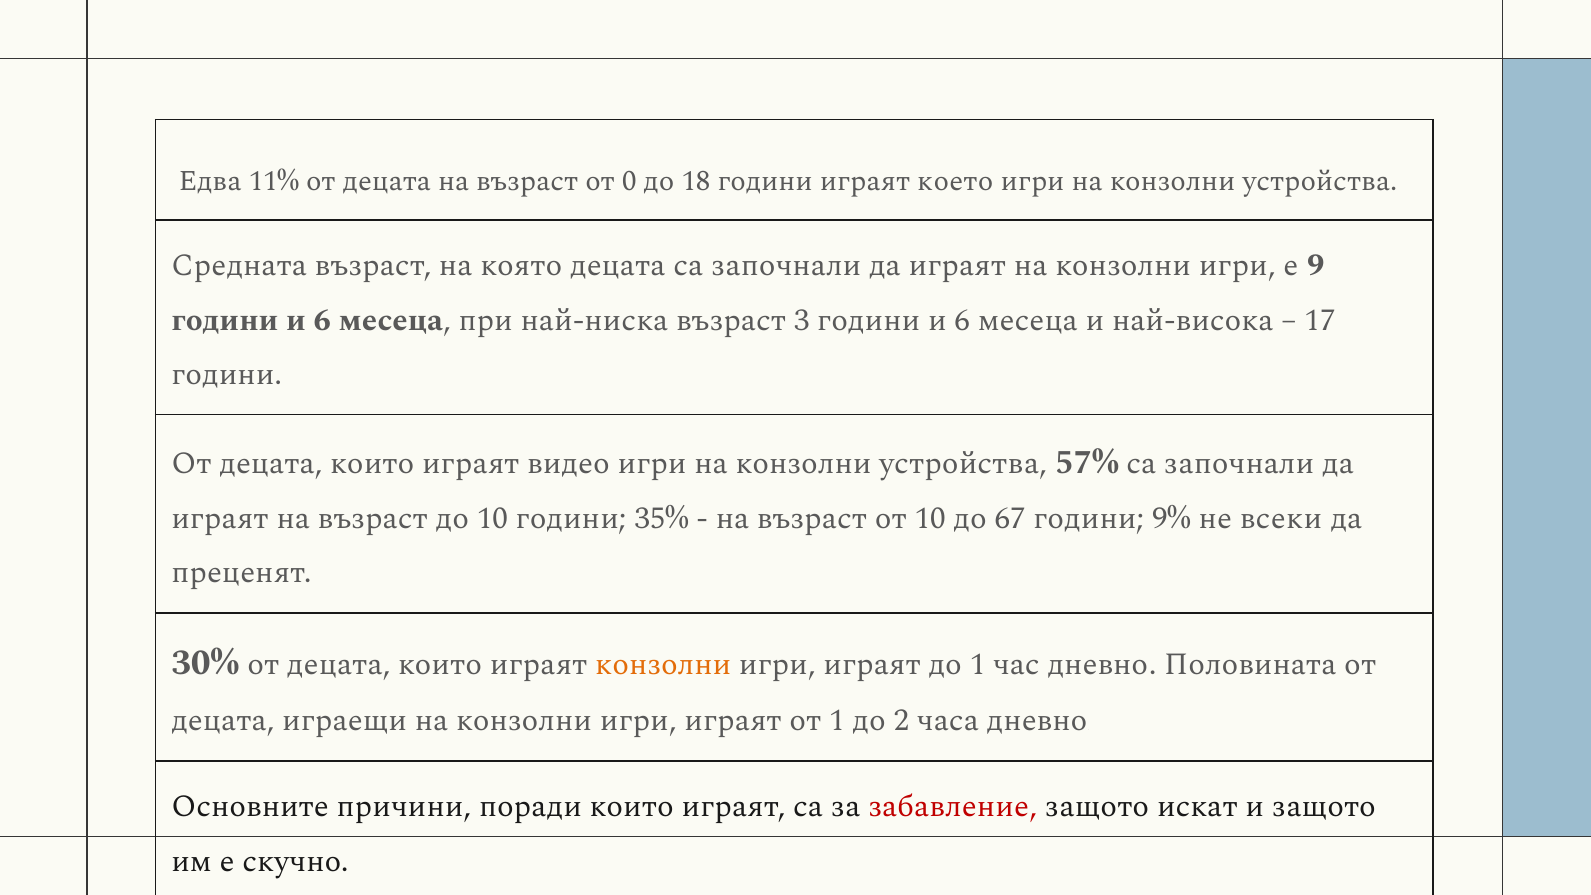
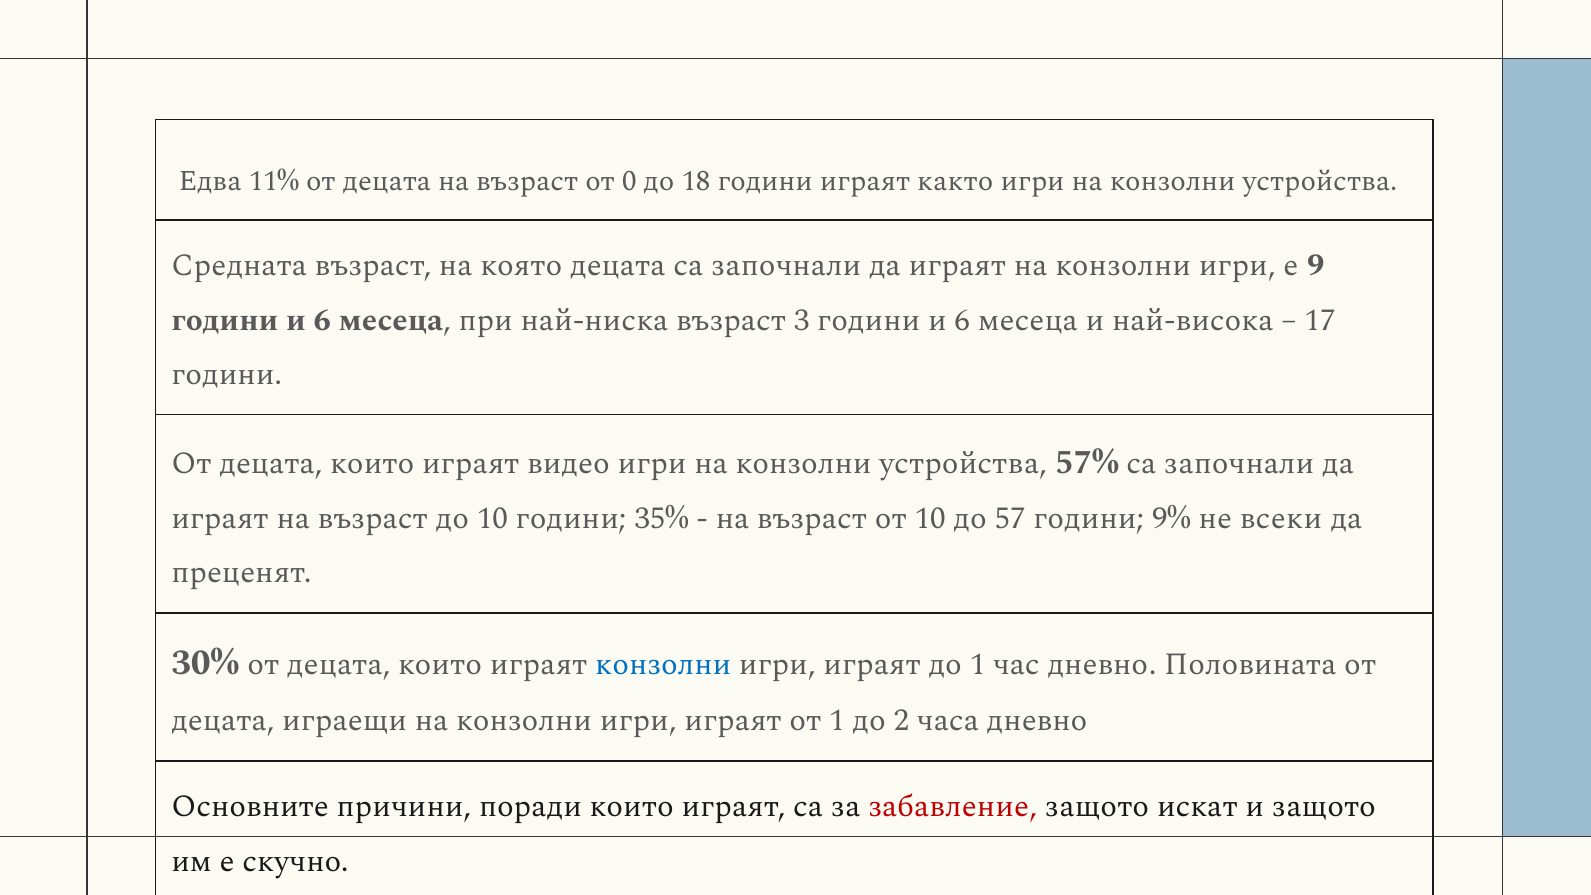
което: което -> както (955, 181)
67: 67 -> 57 (1010, 518)
конзолни colour: orange -> blue (663, 664)
